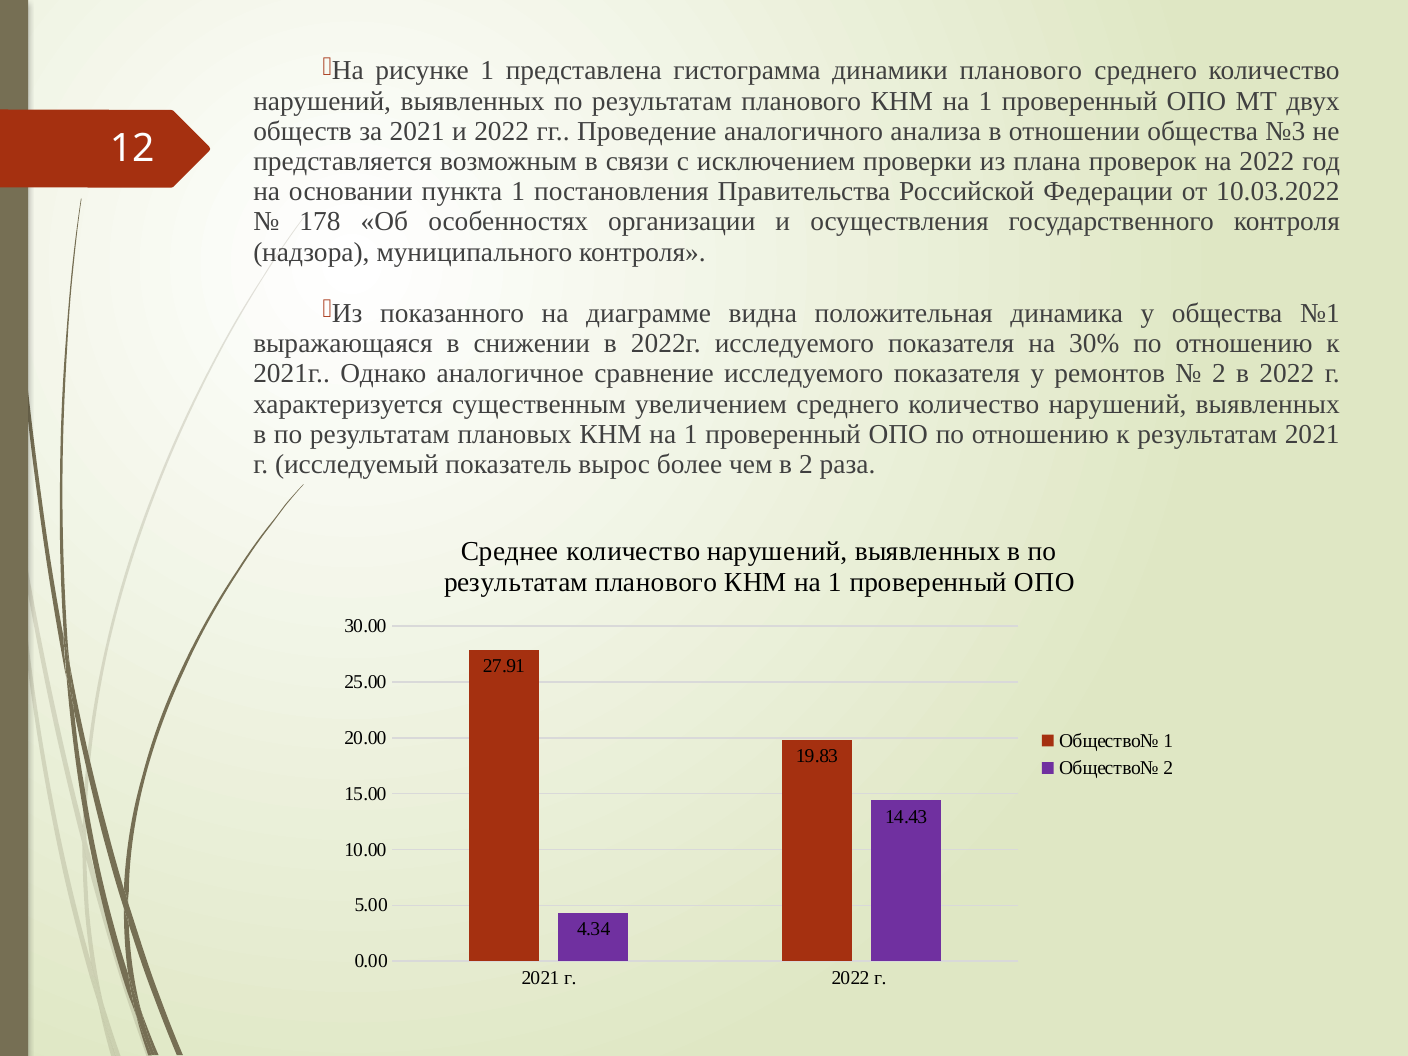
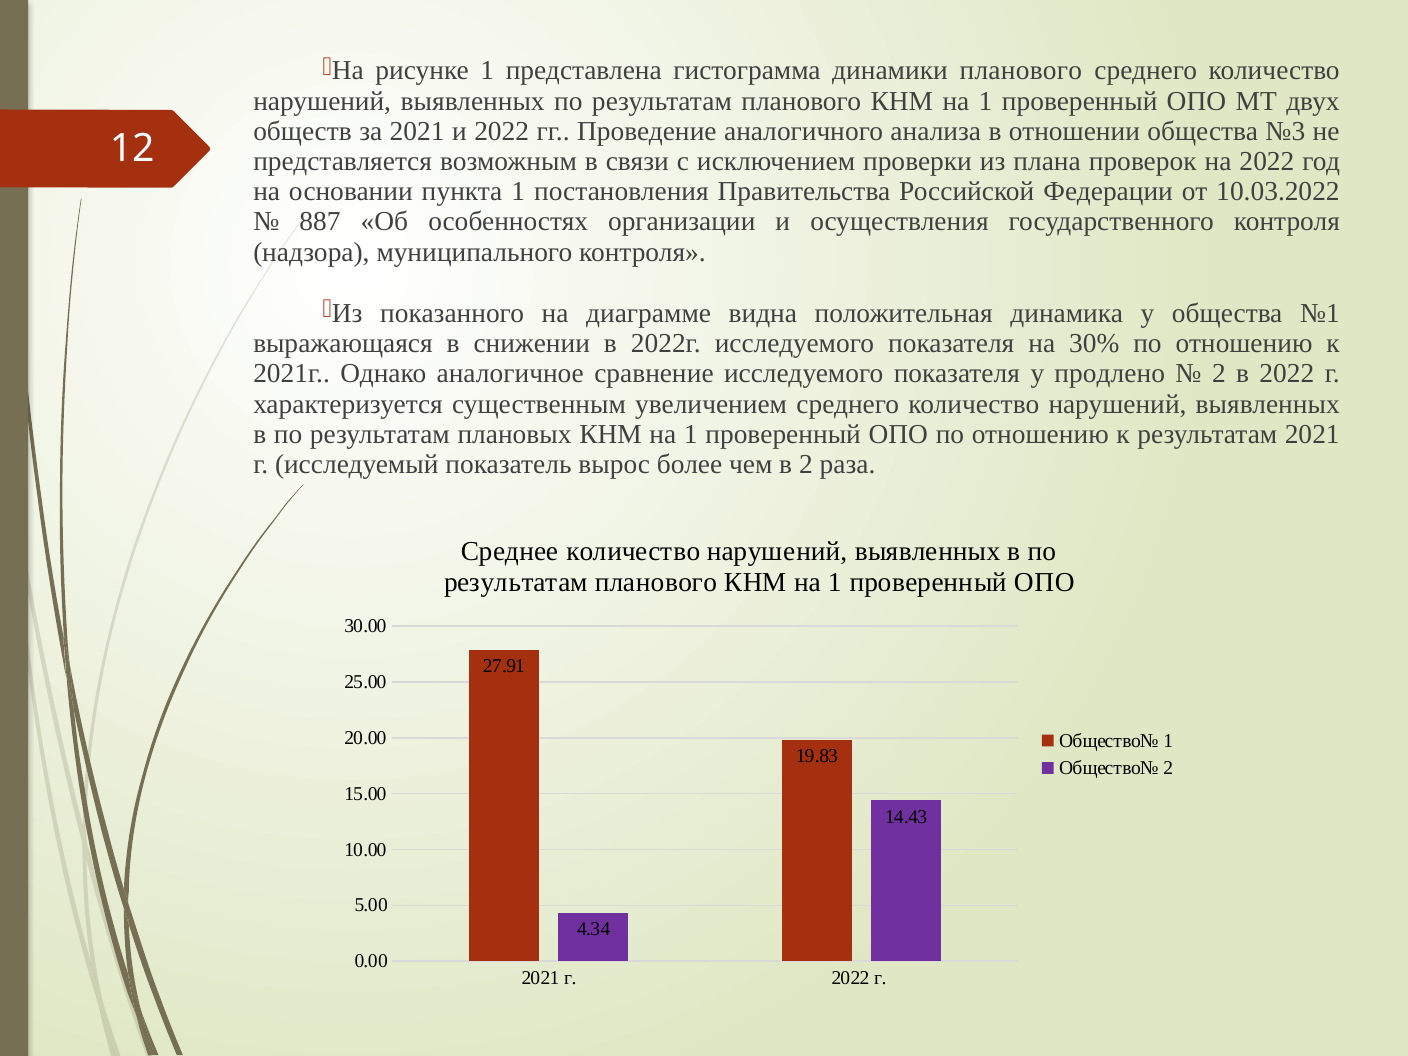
178: 178 -> 887 (320, 222)
ремонтов: ремонтов -> продлено (1110, 374)
